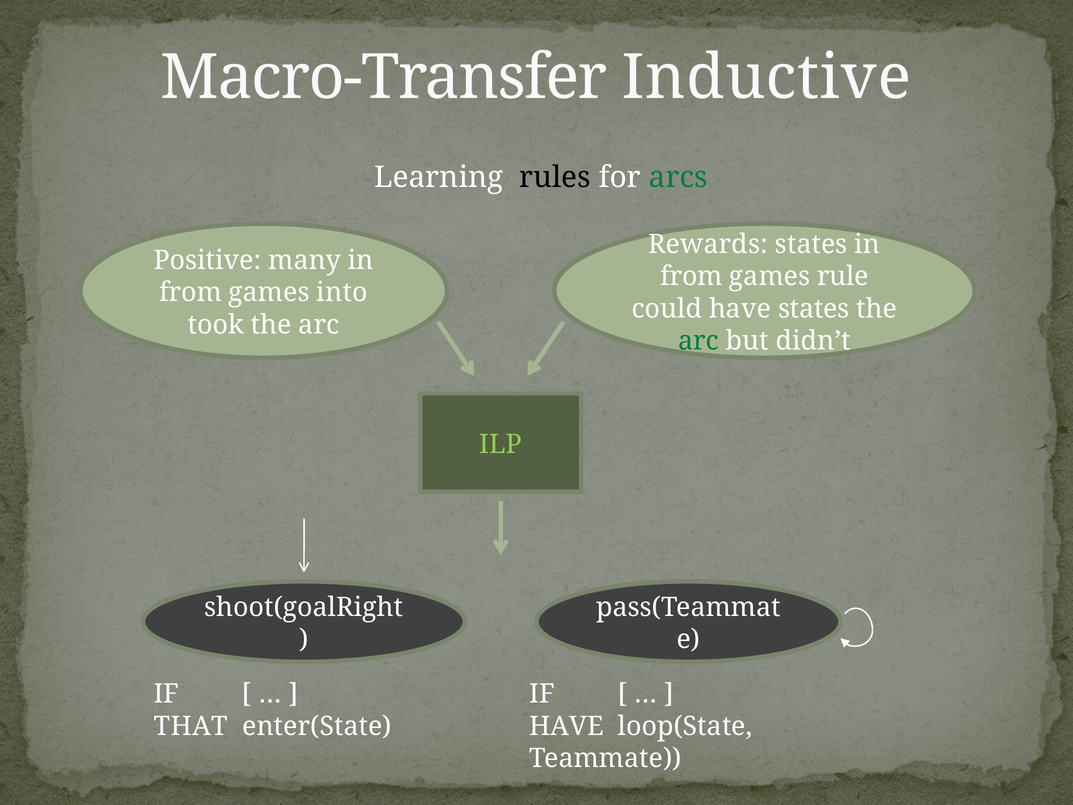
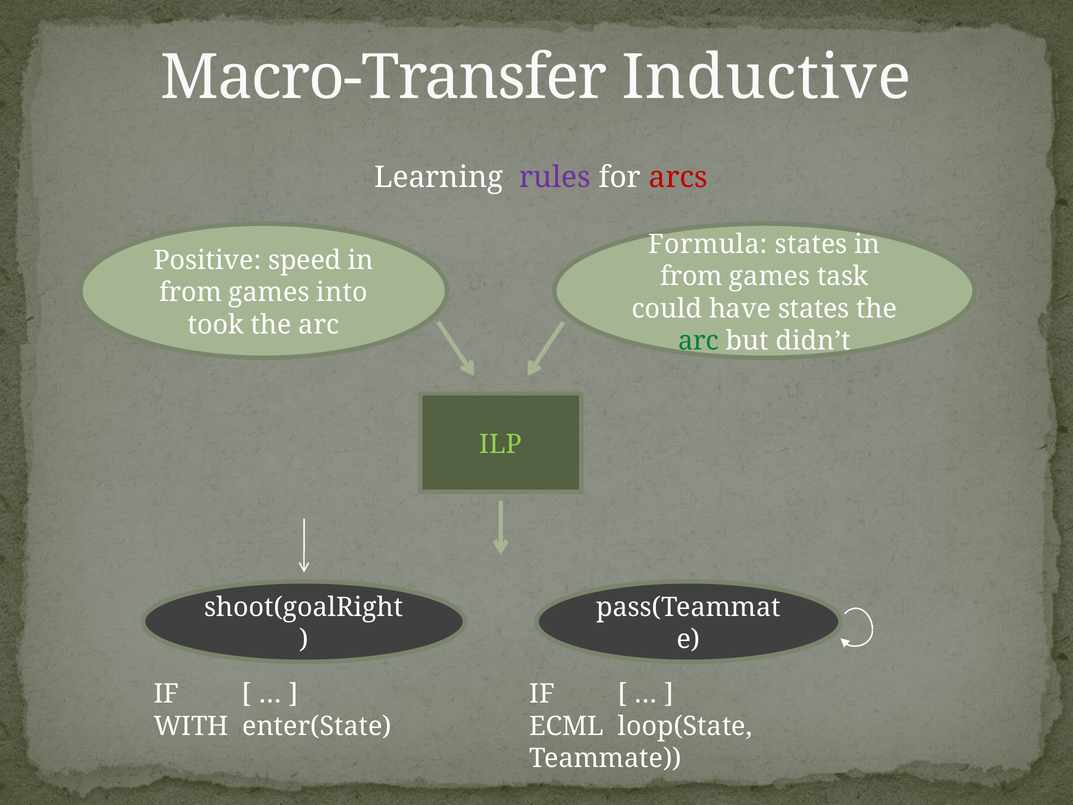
rules colour: black -> purple (555, 177)
arcs colour: green -> red (678, 177)
Rewards: Rewards -> Formula (708, 244)
many: many -> speed (305, 260)
rule: rule -> task (843, 276)
THAT: THAT -> WITH (191, 726)
HAVE: HAVE -> ECML (567, 726)
